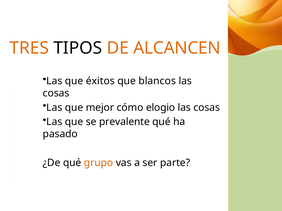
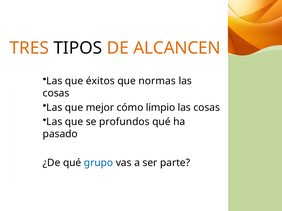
blancos: blancos -> normas (157, 81)
elogio: elogio -> limpio (161, 108)
prevalente: prevalente -> profundos (124, 122)
grupo colour: orange -> blue (99, 163)
